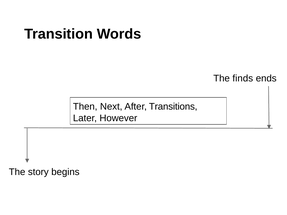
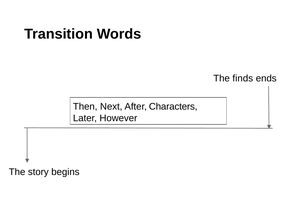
Transitions: Transitions -> Characters (173, 107)
